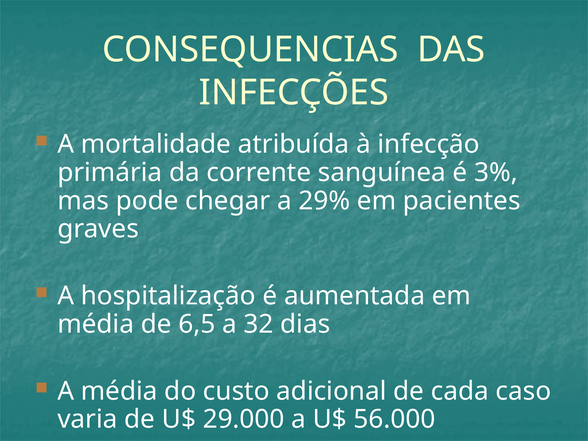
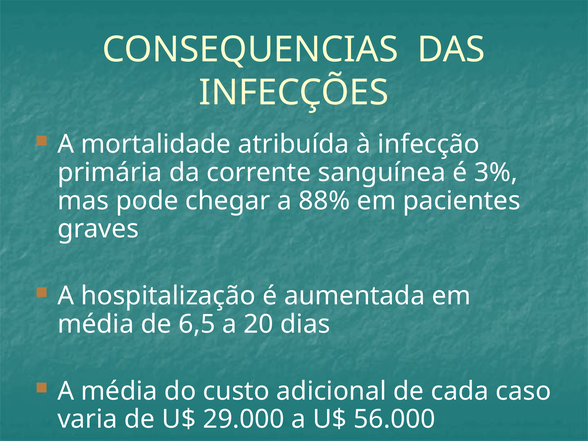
29%: 29% -> 88% (324, 201)
32: 32 -> 20 (259, 324)
